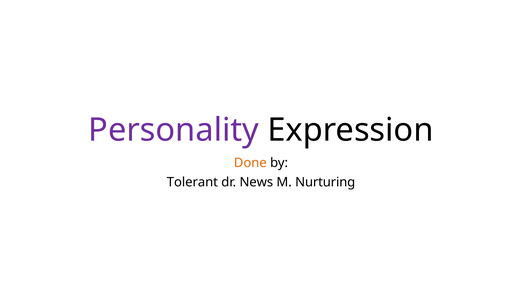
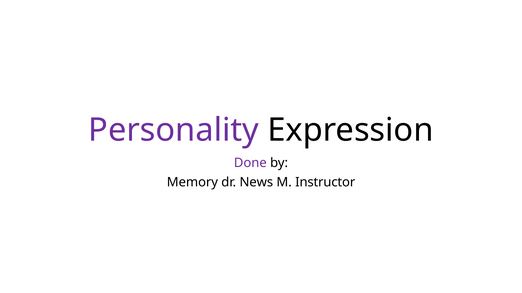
Done colour: orange -> purple (250, 163)
Tolerant: Tolerant -> Memory (192, 183)
Nurturing: Nurturing -> Instructor (325, 183)
